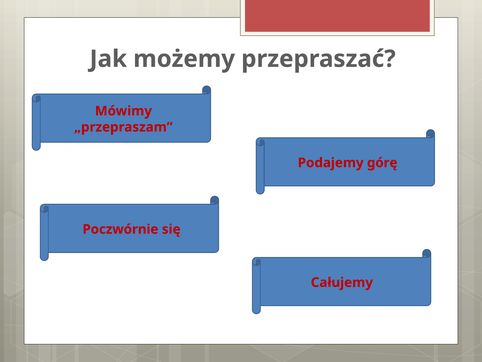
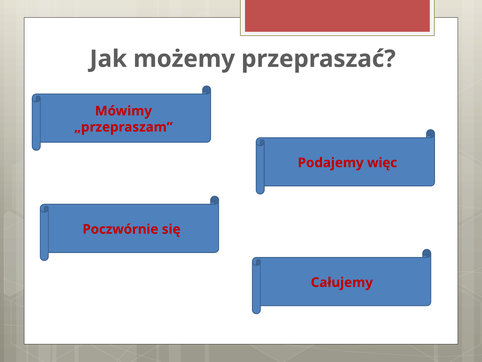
górę: górę -> więc (382, 163)
